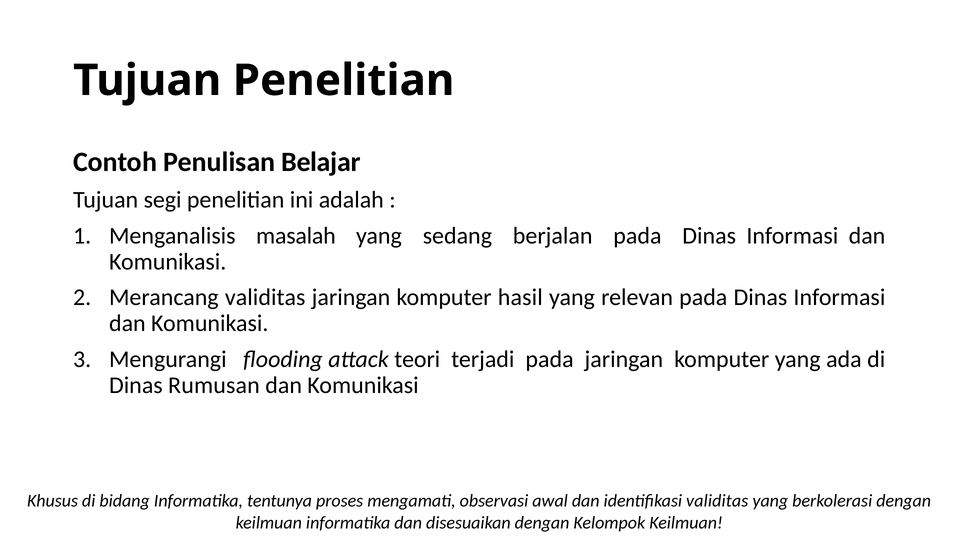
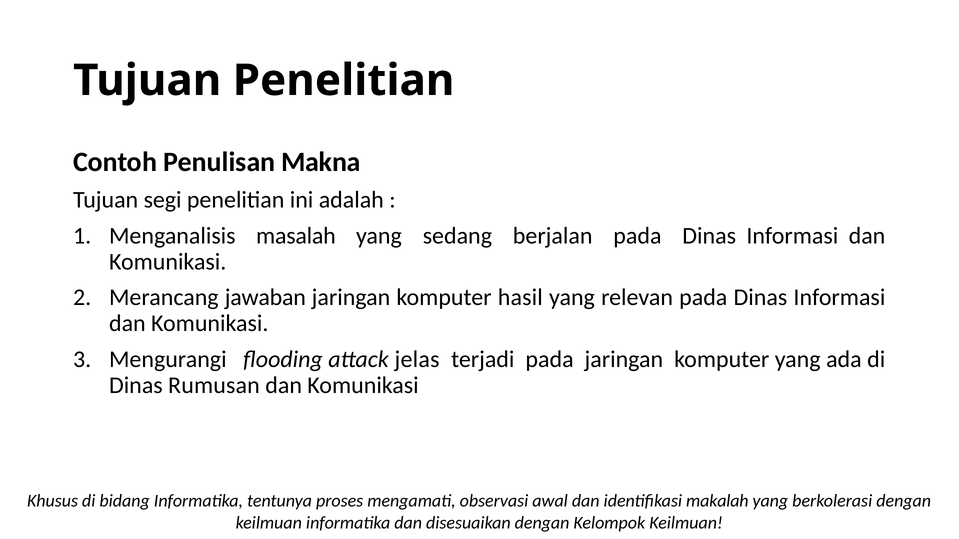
Belajar: Belajar -> Makna (321, 162)
Merancang validitas: validitas -> jawaban (265, 298)
teori: teori -> jelas (417, 360)
identifikasi validitas: validitas -> makalah (717, 501)
